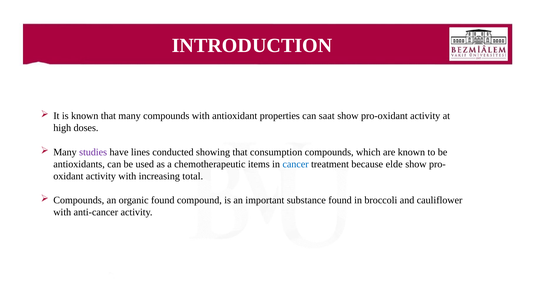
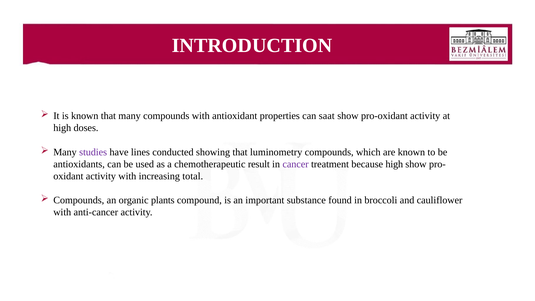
consumption: consumption -> luminometry (276, 152)
items: items -> result (259, 164)
cancer colour: blue -> purple (296, 164)
because elde: elde -> high (394, 164)
organic found: found -> plants (163, 200)
